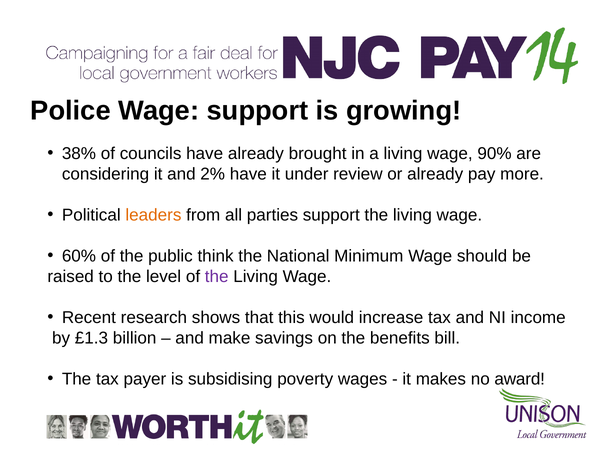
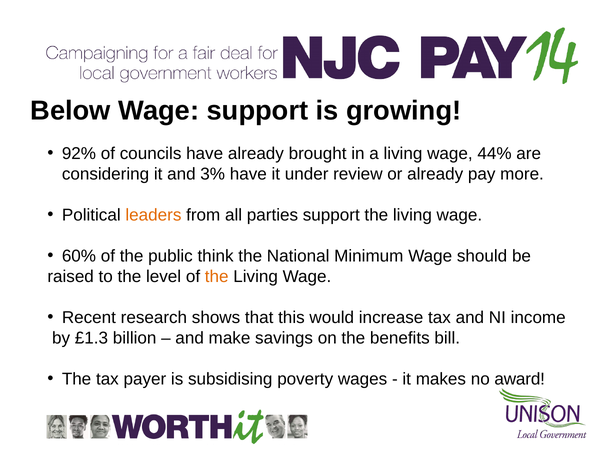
Police: Police -> Below (71, 110)
38%: 38% -> 92% (79, 154)
90%: 90% -> 44% (495, 154)
2%: 2% -> 3% (213, 174)
the colour: purple -> orange (217, 276)
